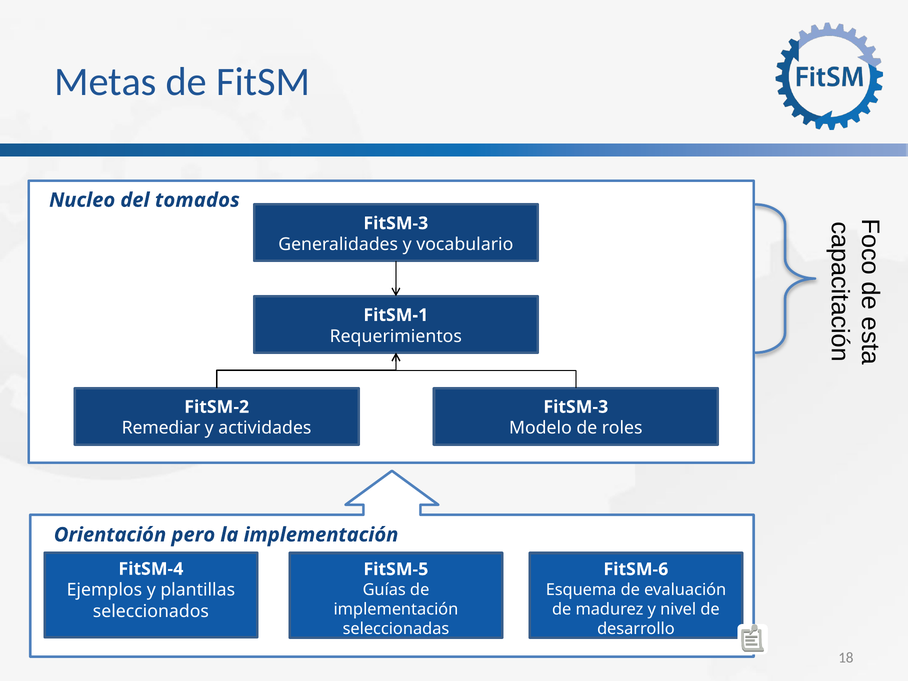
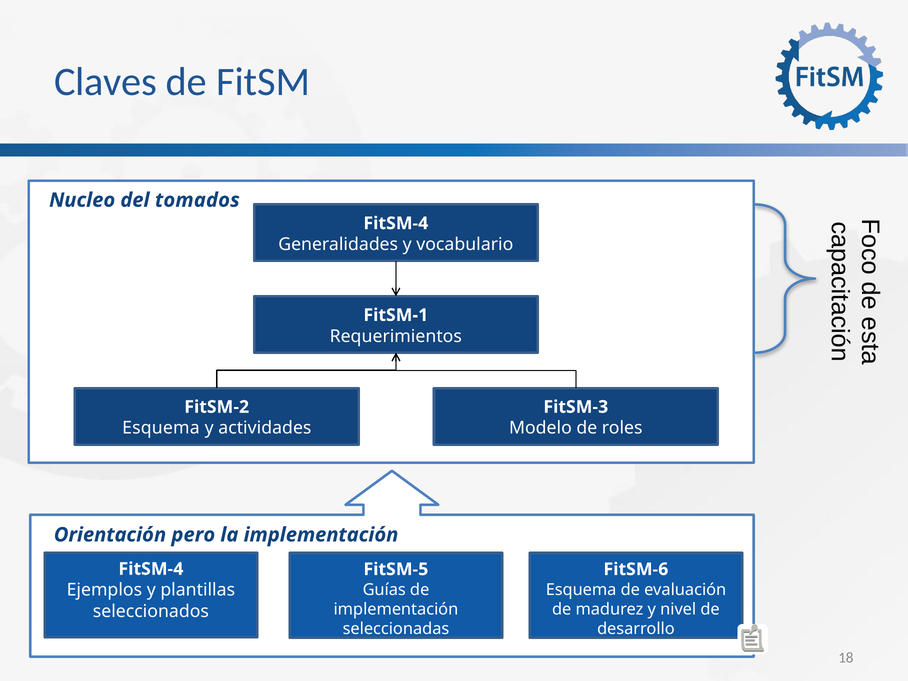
Metas: Metas -> Claves (106, 82)
FitSM-3: FitSM-3 -> FitSM-4 (396, 223)
Remediar: Remediar -> Esquema (161, 428)
